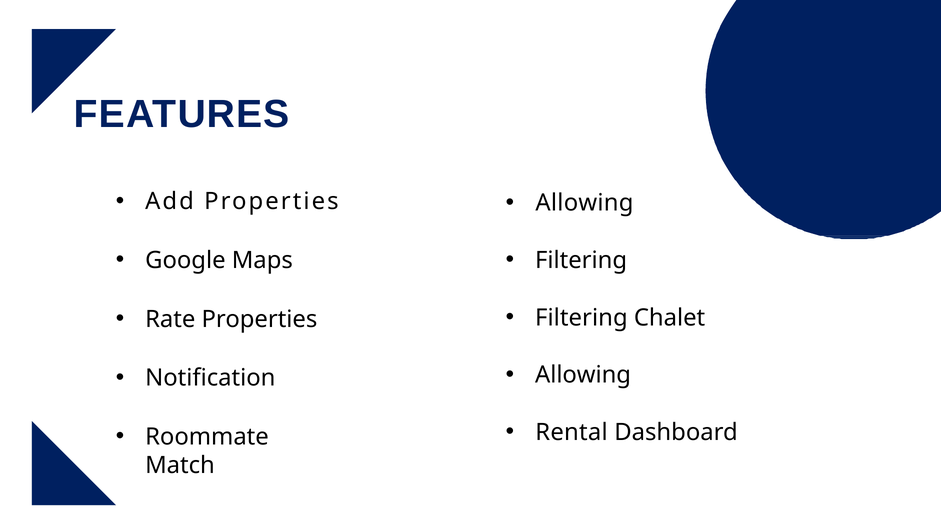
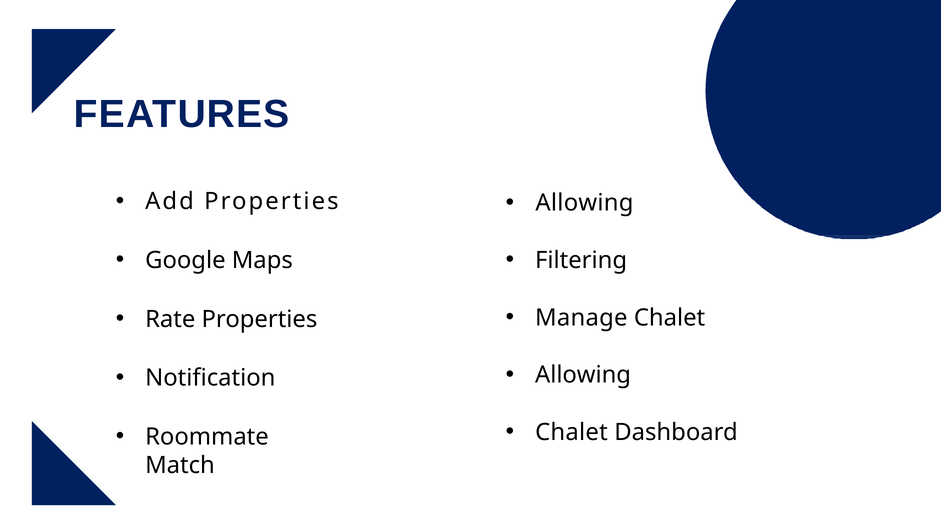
Filtering: Filtering -> Manage (581, 317)
Rental: Rental -> Chalet (571, 432)
